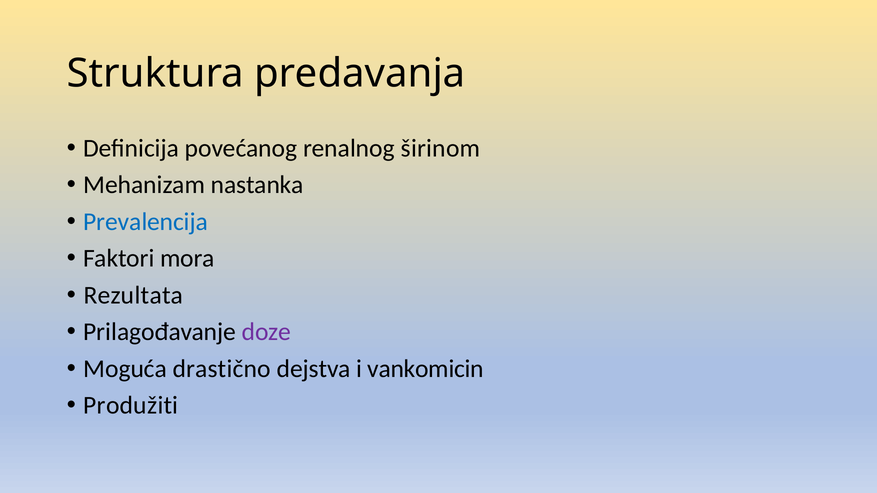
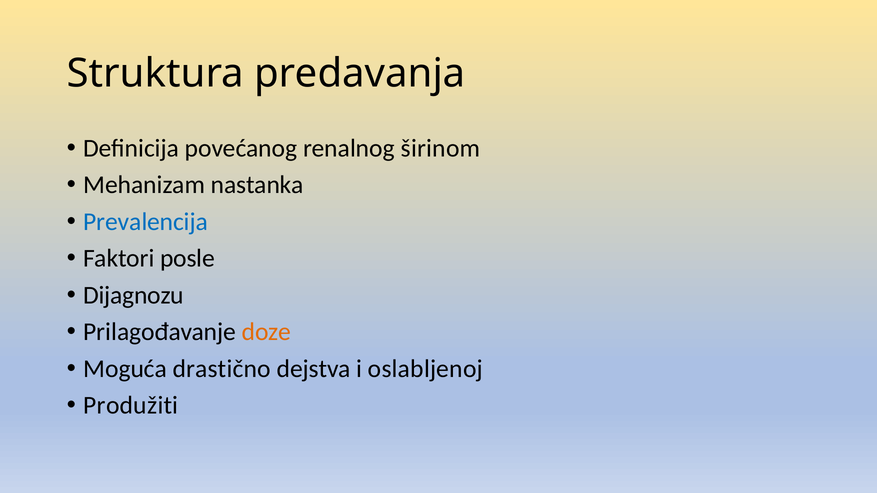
mora: mora -> posle (187, 259)
Rezultata: Rezultata -> Dijagnozu (134, 295)
doze colour: purple -> orange (266, 332)
vankomicin: vankomicin -> oslabljenoj (425, 369)
